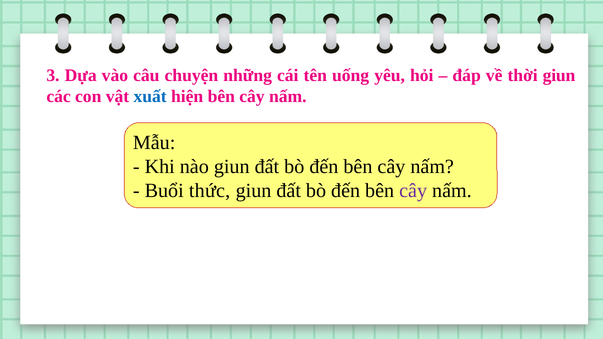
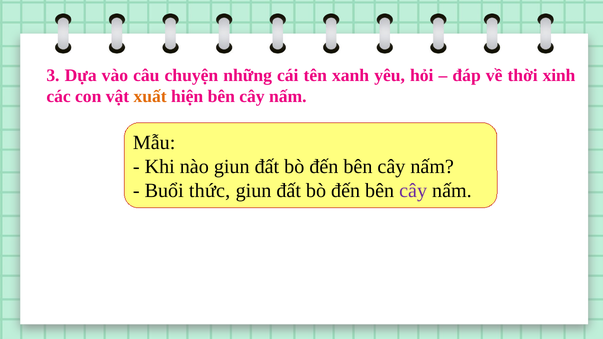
uống: uống -> xanh (351, 75)
thời giun: giun -> xinh (559, 75)
xuất colour: blue -> orange (150, 97)
